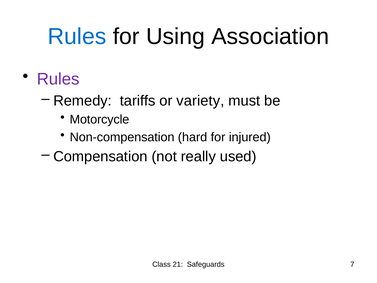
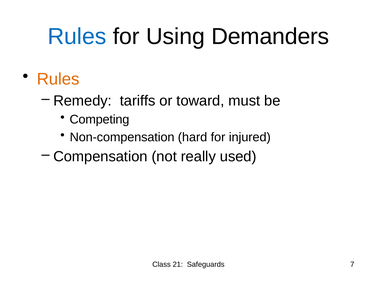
Association: Association -> Demanders (270, 36)
Rules colour: purple -> orange (58, 79)
variety: variety -> toward (200, 101)
Motorcycle: Motorcycle -> Competing (99, 119)
